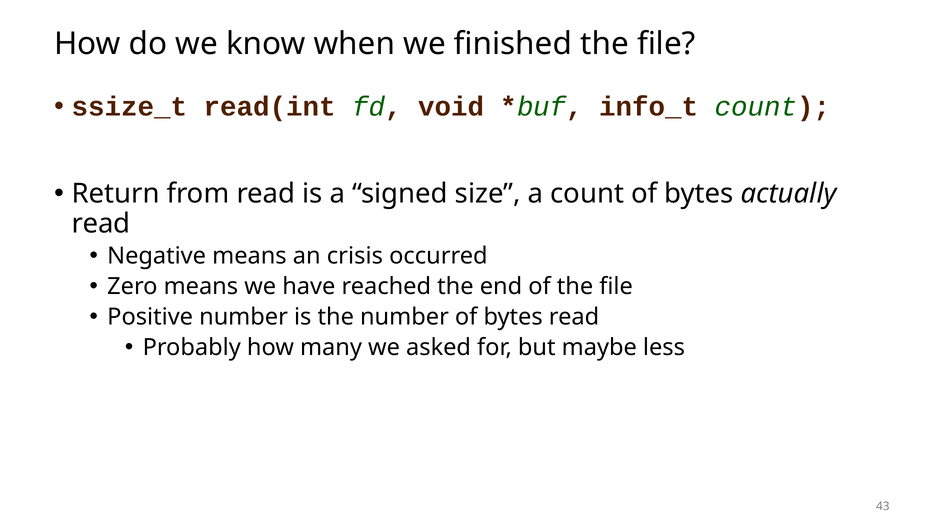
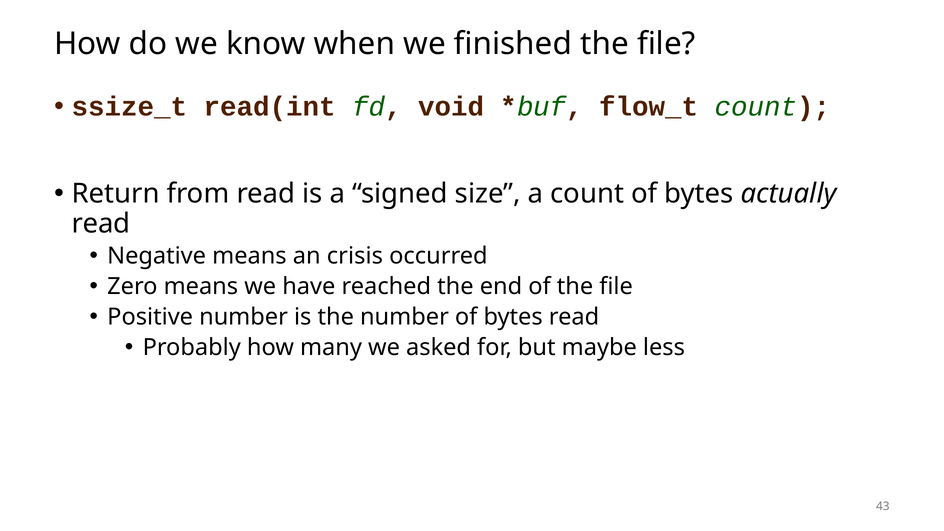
info_t: info_t -> flow_t (649, 107)
